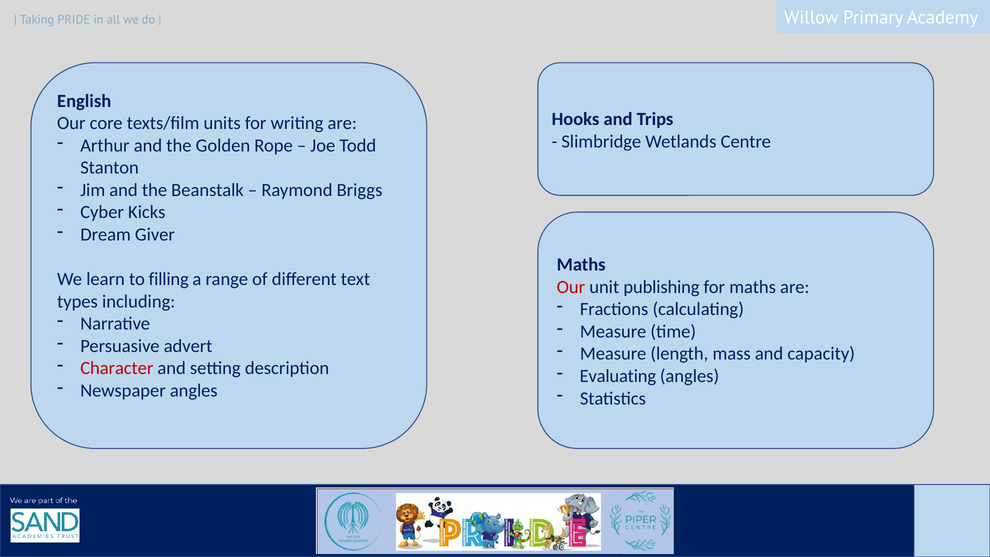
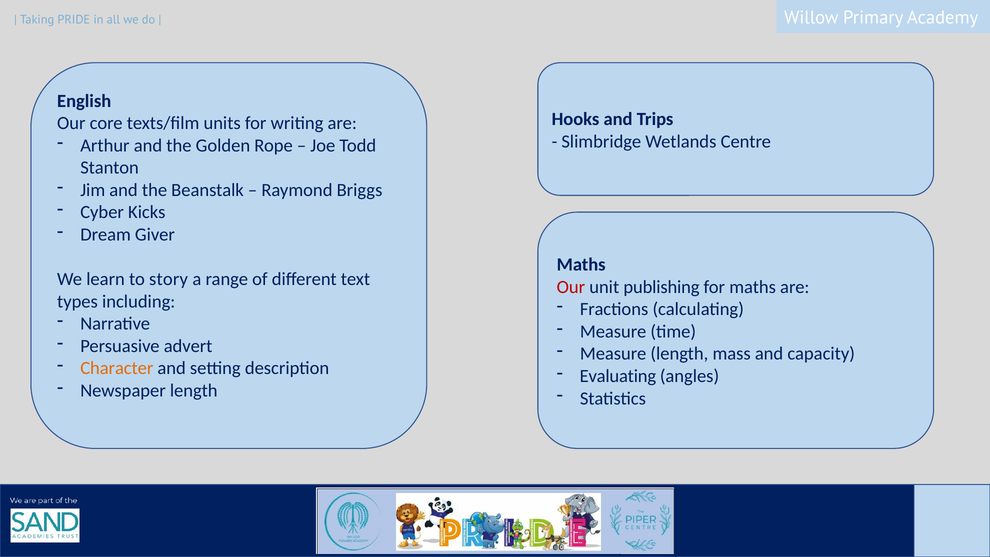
filling: filling -> story (169, 279)
Character colour: red -> orange (117, 368)
Newspaper angles: angles -> length (194, 390)
